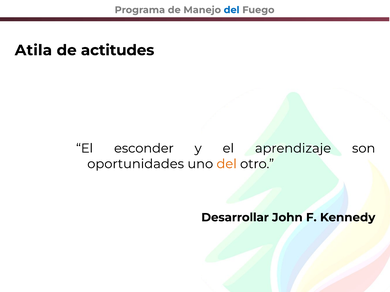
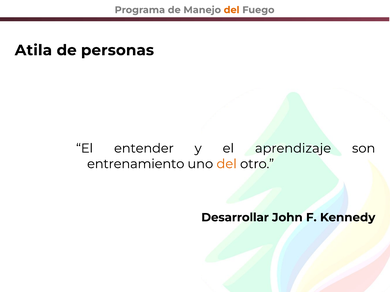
del colour: blue -> orange (232, 10)
actitudes: actitudes -> personas (117, 50)
esconder: esconder -> entender (144, 149)
oportunidades: oportunidades -> entrenamiento (136, 164)
